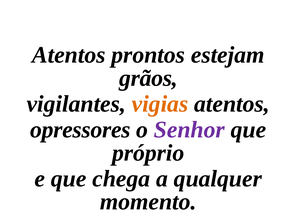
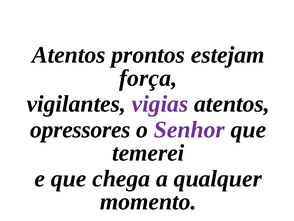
grãos: grãos -> força (148, 78)
vigias colour: orange -> purple (160, 104)
próprio: próprio -> temerei (148, 152)
